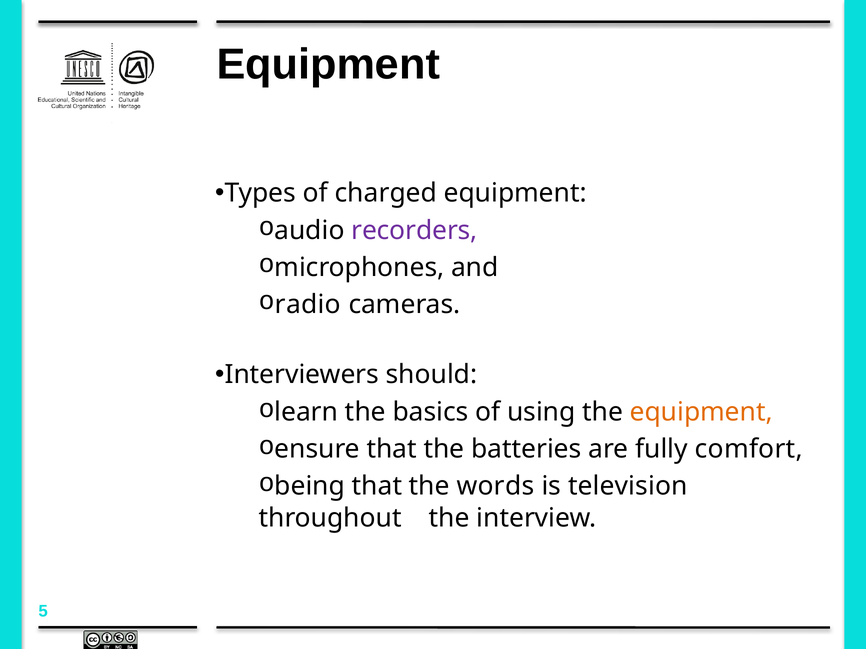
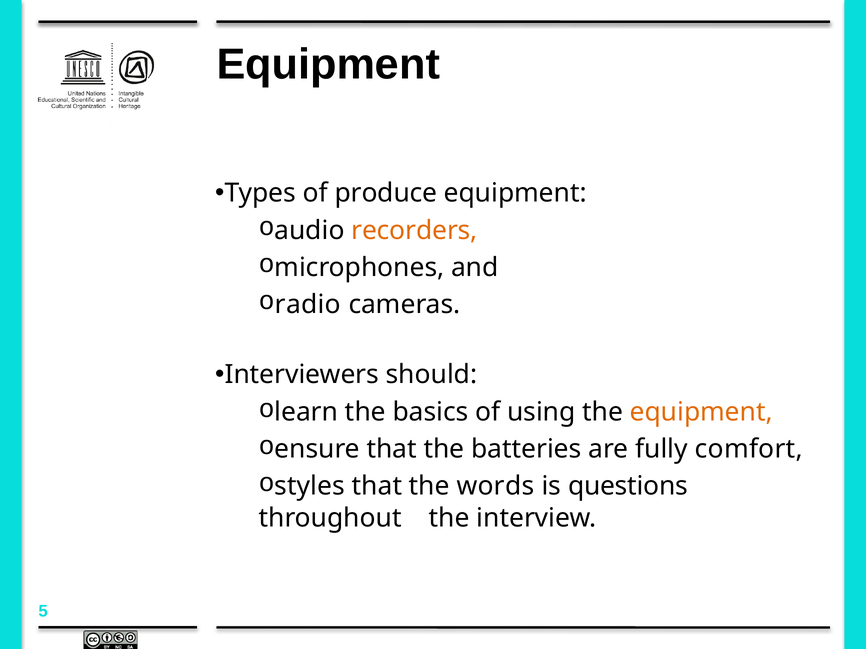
charged: charged -> produce (386, 193)
recorders colour: purple -> orange (414, 231)
being: being -> styles (310, 487)
television: television -> questions (628, 487)
